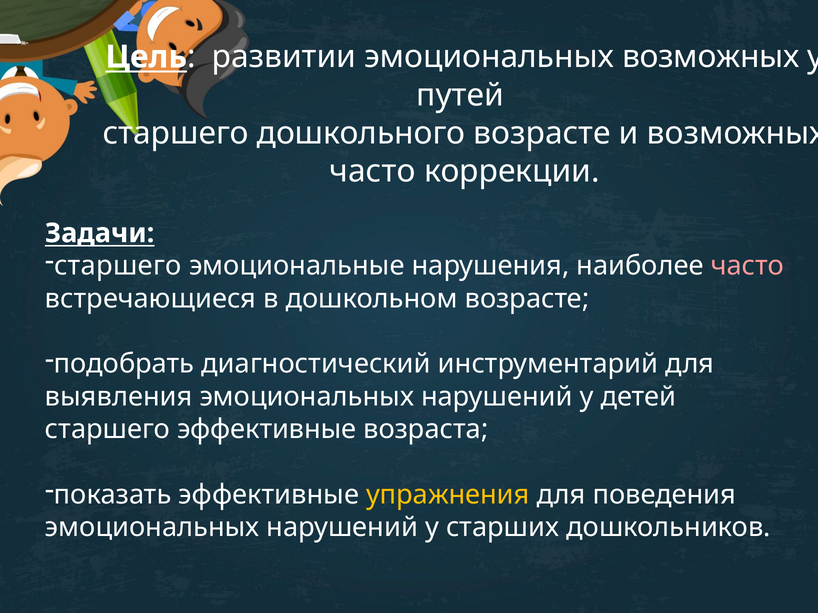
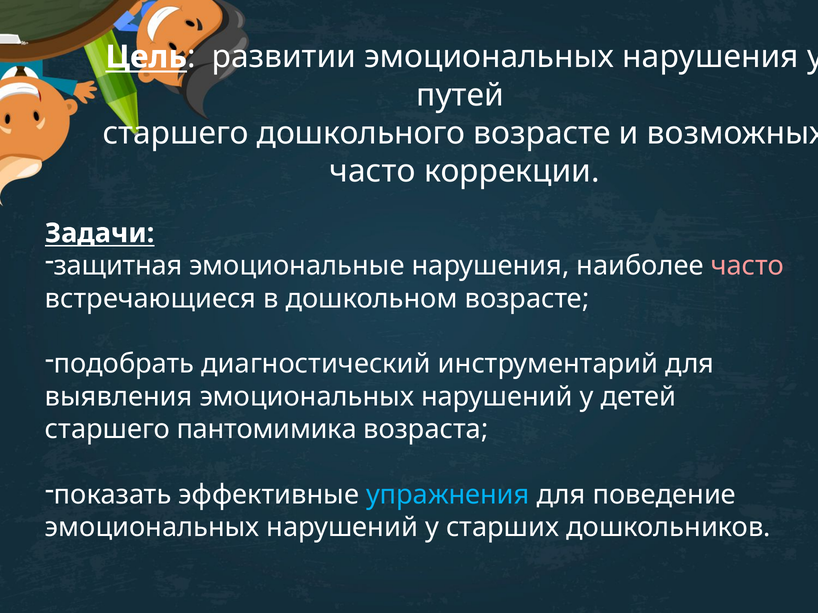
эмоциональных возможных: возможных -> нарушения (711, 57)
старшего: старшего -> защитная (118, 266)
старшего эффективные: эффективные -> пантомимика (267, 430)
упражнения colour: yellow -> light blue (448, 495)
поведения: поведения -> поведение (664, 495)
